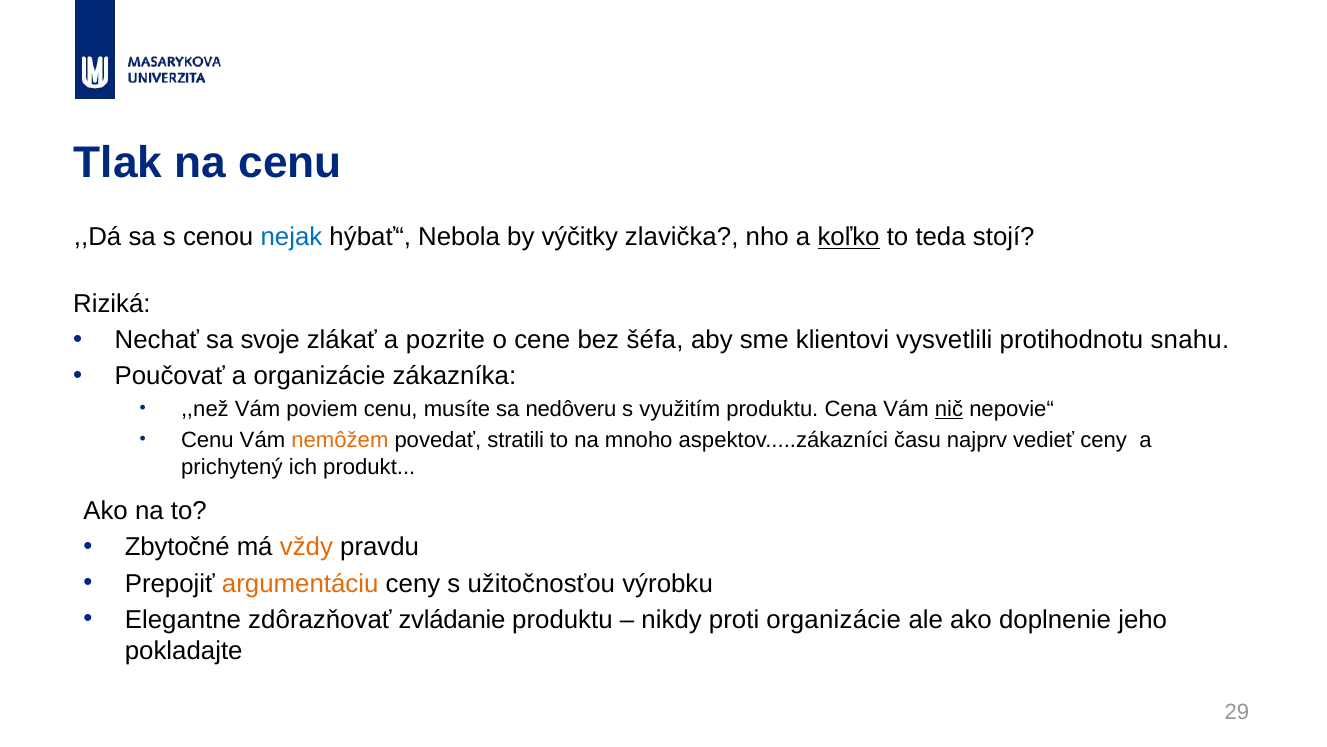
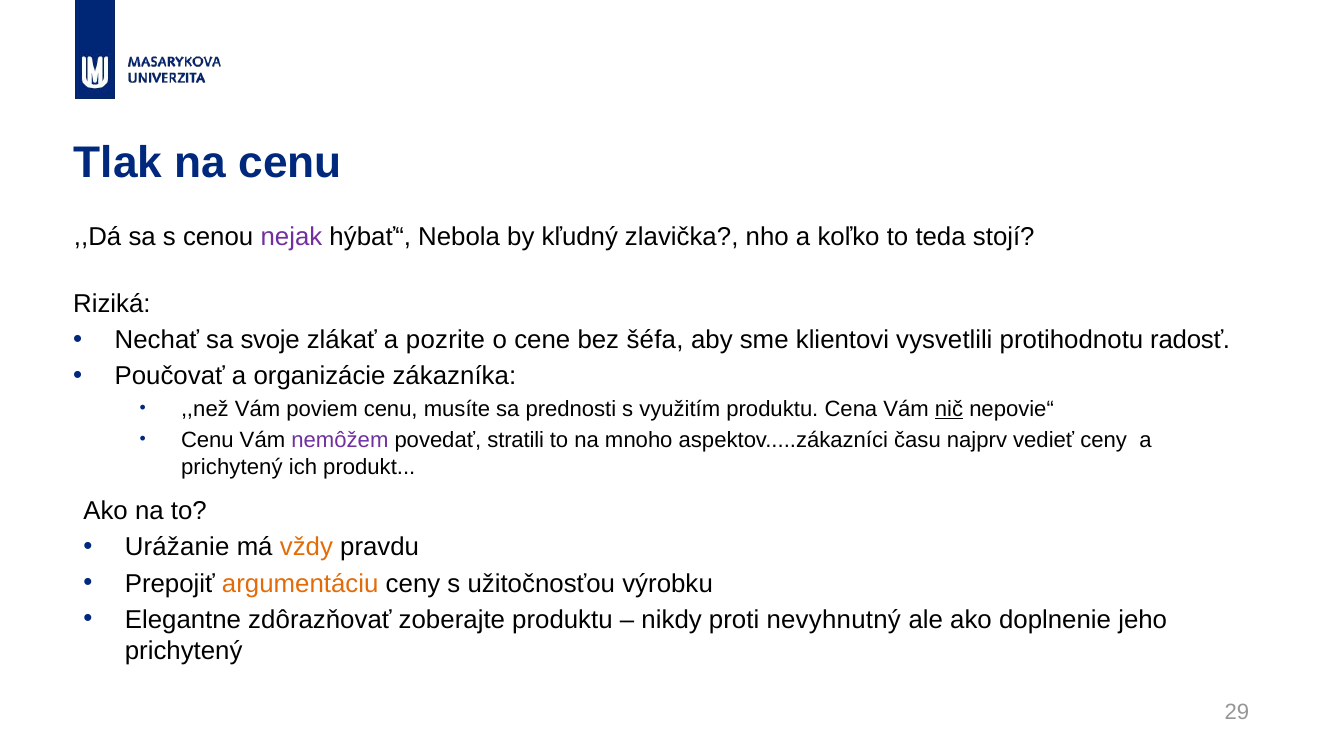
nejak colour: blue -> purple (291, 237)
výčitky: výčitky -> kľudný (580, 237)
koľko underline: present -> none (849, 237)
snahu: snahu -> radosť (1190, 340)
nedôveru: nedôveru -> prednosti (571, 409)
nemôžem colour: orange -> purple (340, 440)
Zbytočné: Zbytočné -> Urážanie (177, 547)
zvládanie: zvládanie -> zoberajte (452, 619)
proti organizácie: organizácie -> nevyhnutný (834, 619)
pokladajte: pokladajte -> prichytený (184, 650)
